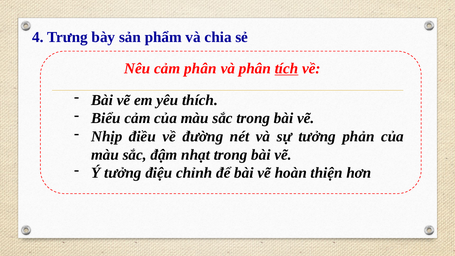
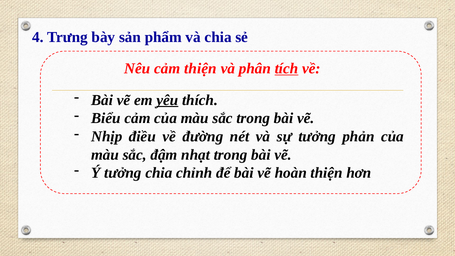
cảm phân: phân -> thiện (200, 68)
yêu underline: none -> present (167, 100)
tưởng điệu: điệu -> chia (159, 173)
